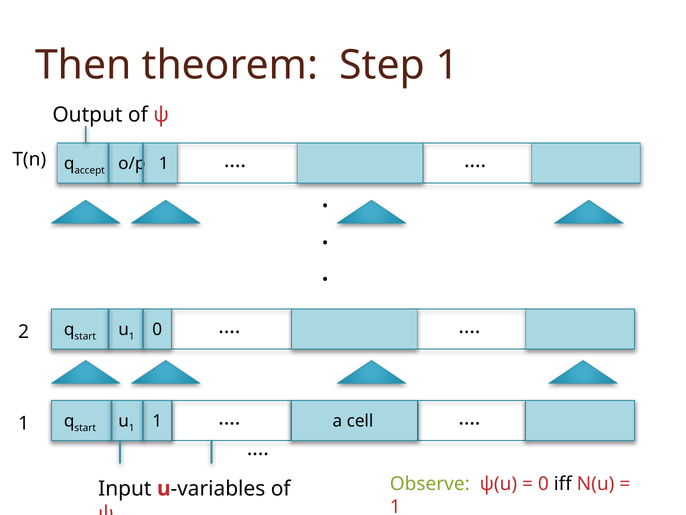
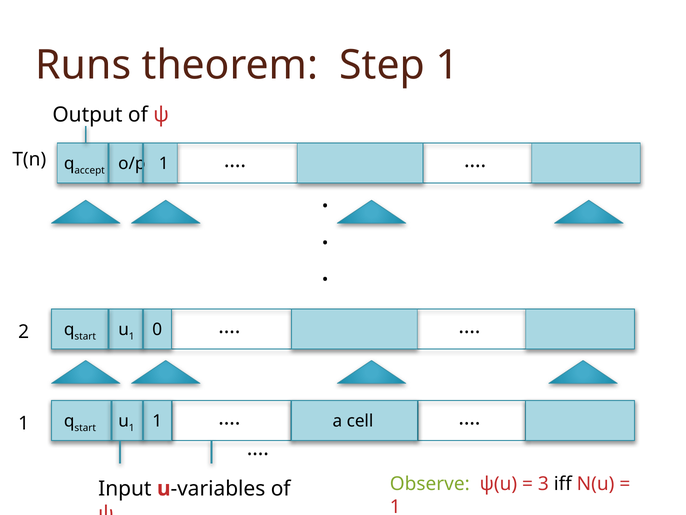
Then: Then -> Runs (83, 65)
0: 0 -> 3 (543, 483)
